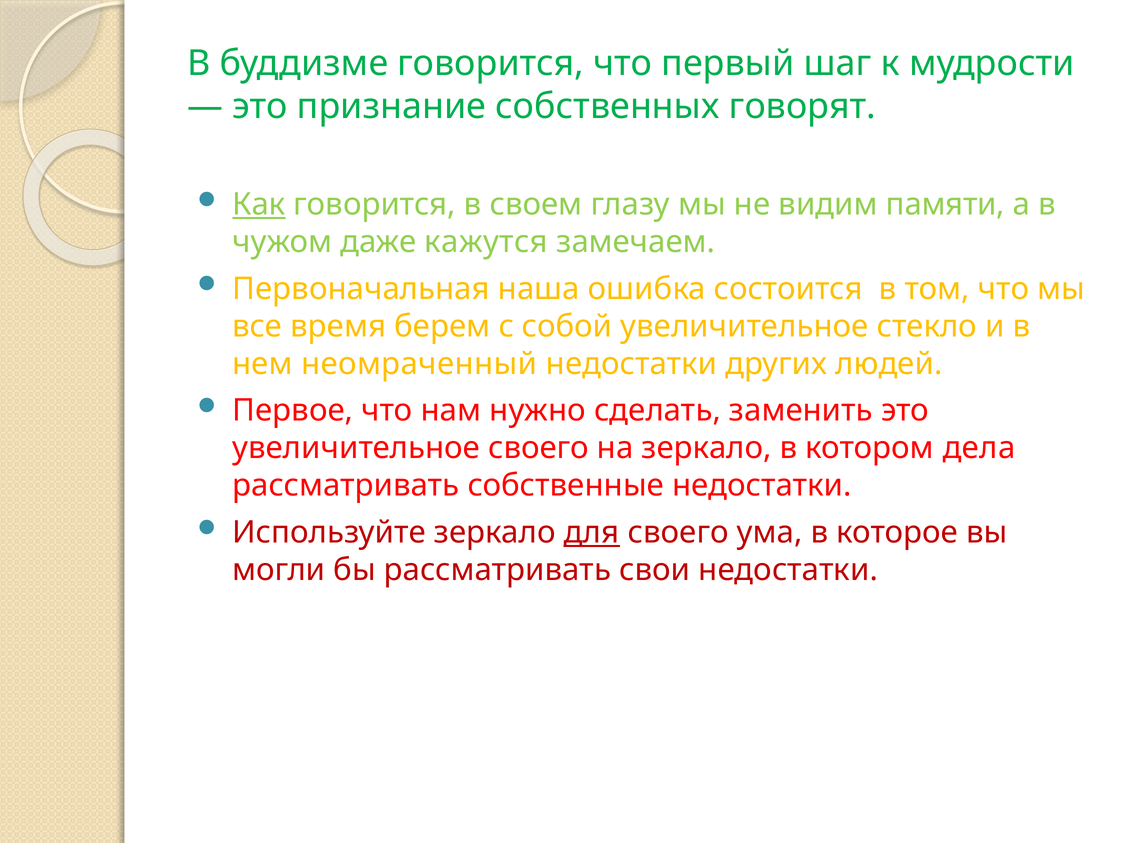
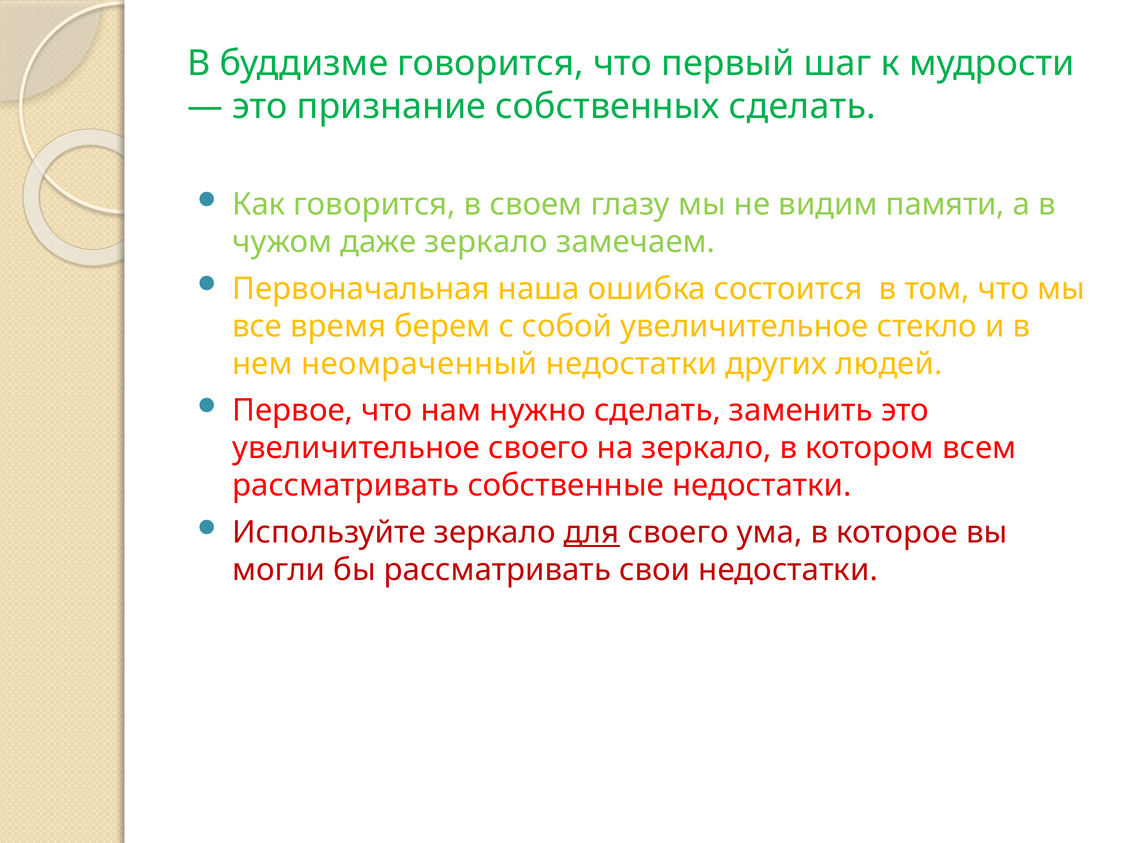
собственных говорят: говорят -> сделать (802, 106)
Как underline: present -> none (259, 204)
даже кажутся: кажутся -> зеркало (486, 242)
дела: дела -> всем (979, 448)
